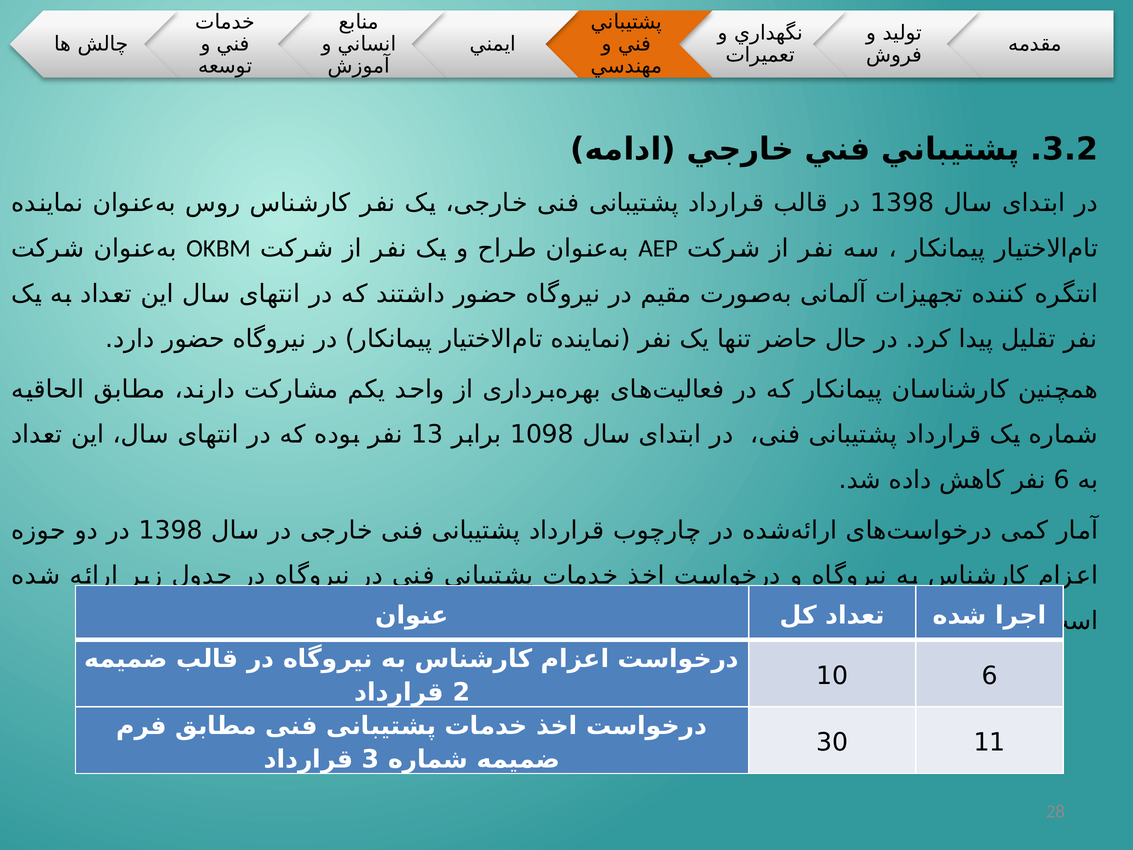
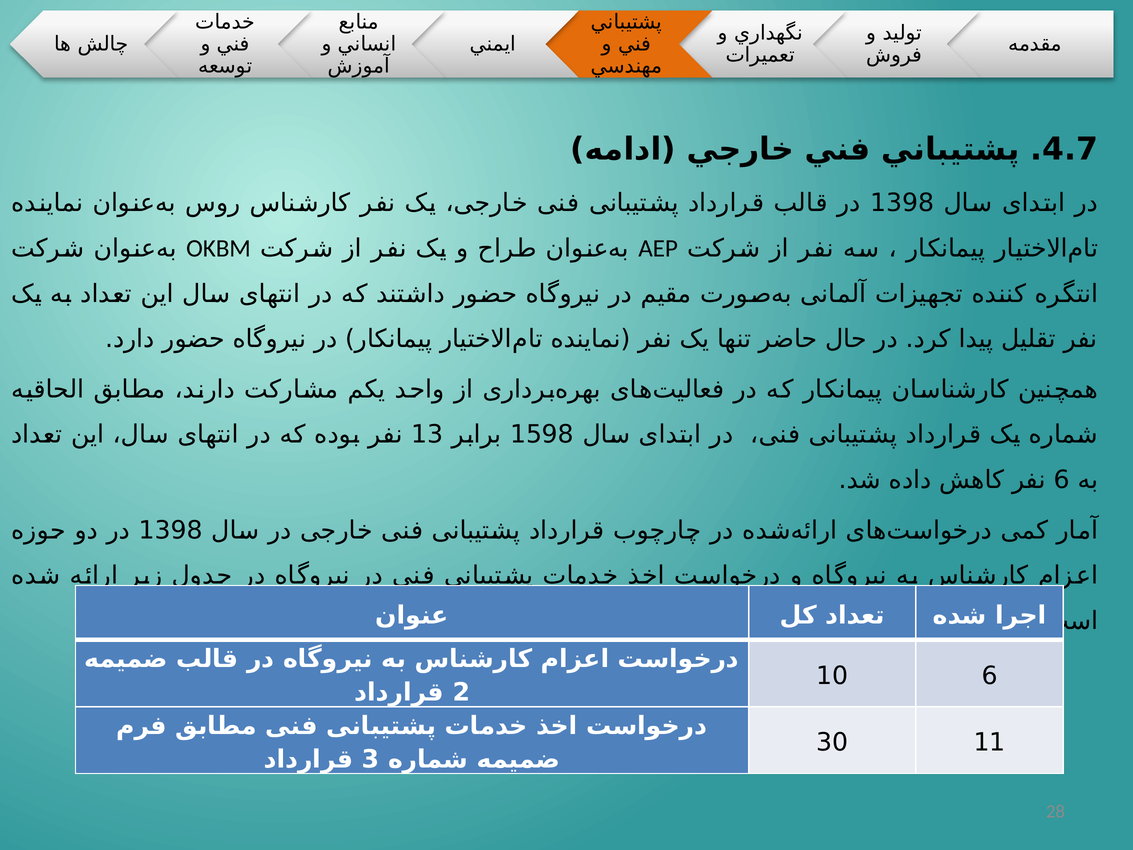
3.2: 3.2 -> 4.7 (1070, 149)
1098: 1098 -> 1598 (542, 435)
